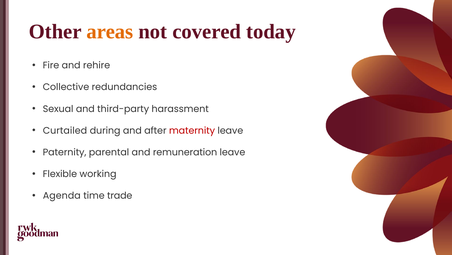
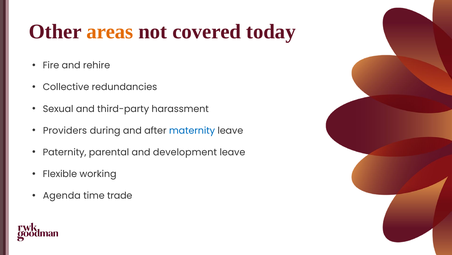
Curtailed: Curtailed -> Providers (65, 130)
maternity colour: red -> blue (192, 130)
remuneration: remuneration -> development (185, 152)
